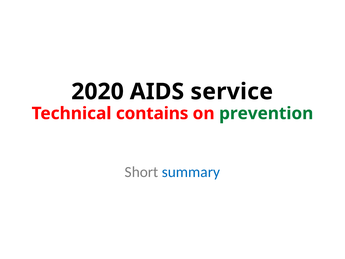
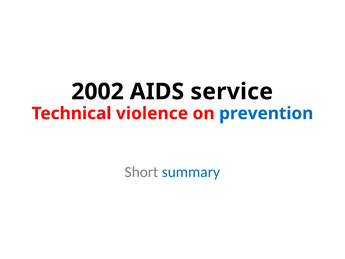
2020: 2020 -> 2002 (98, 92)
contains: contains -> violence (152, 113)
prevention colour: green -> blue (266, 113)
